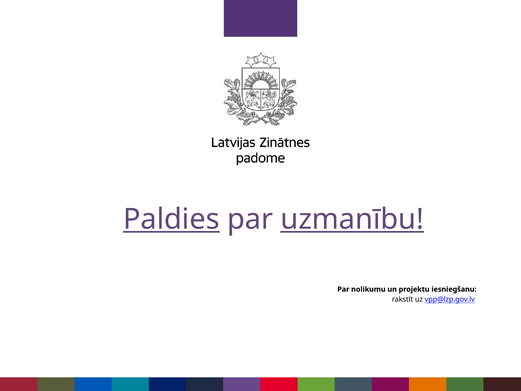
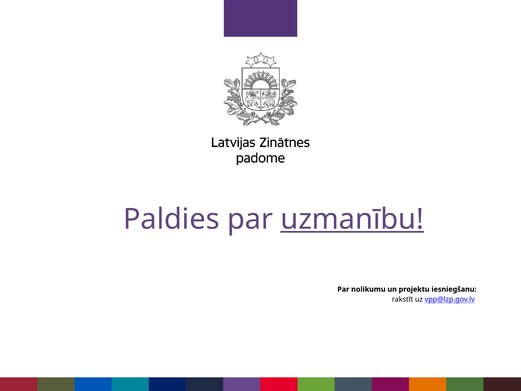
Paldies underline: present -> none (171, 219)
